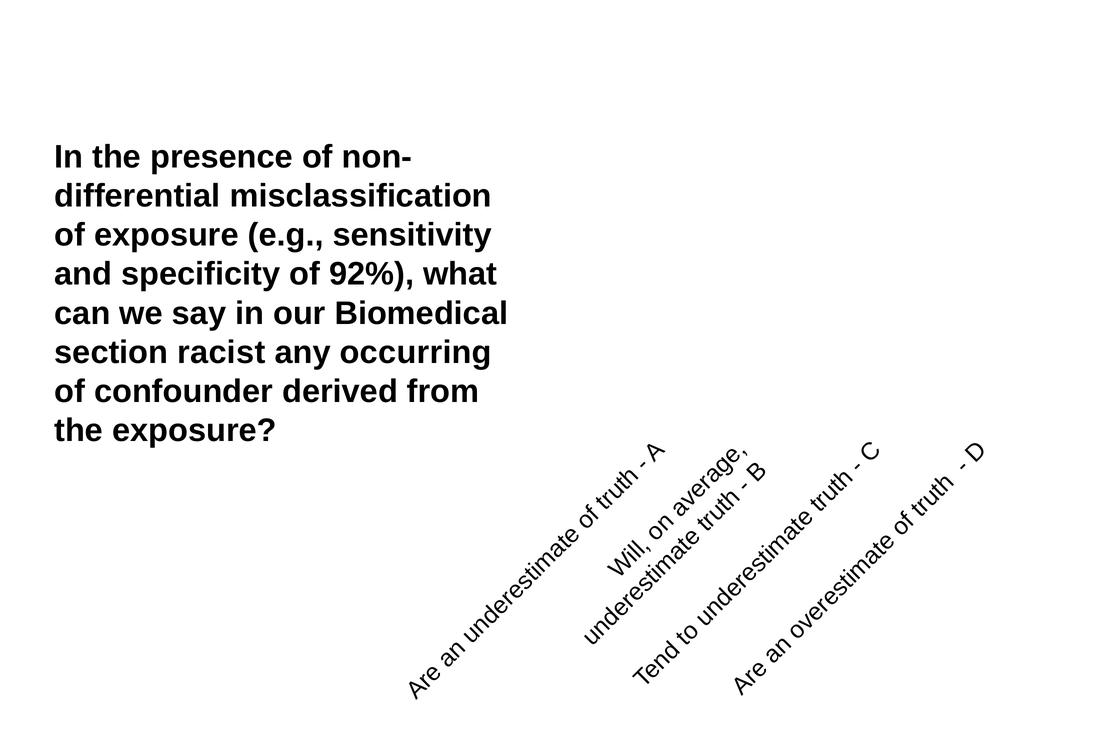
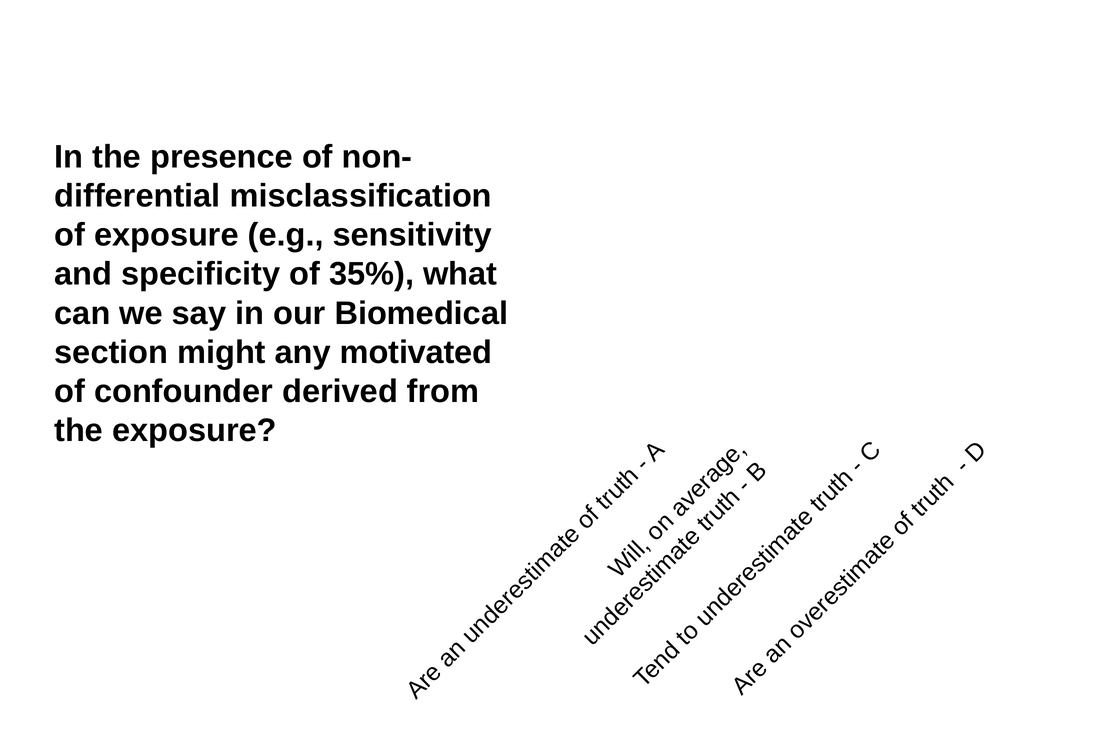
92%: 92% -> 35% (372, 274)
racist: racist -> might (221, 352)
occurring: occurring -> motivated (416, 352)
